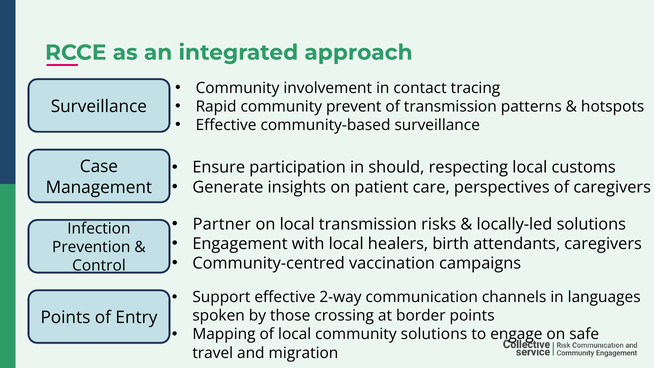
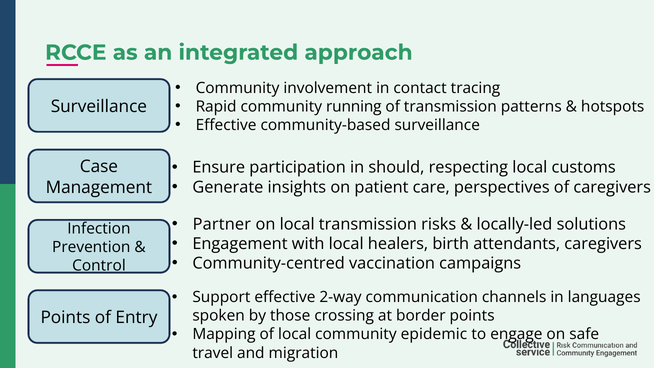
prevent: prevent -> running (354, 107)
community solutions: solutions -> epidemic (434, 334)
